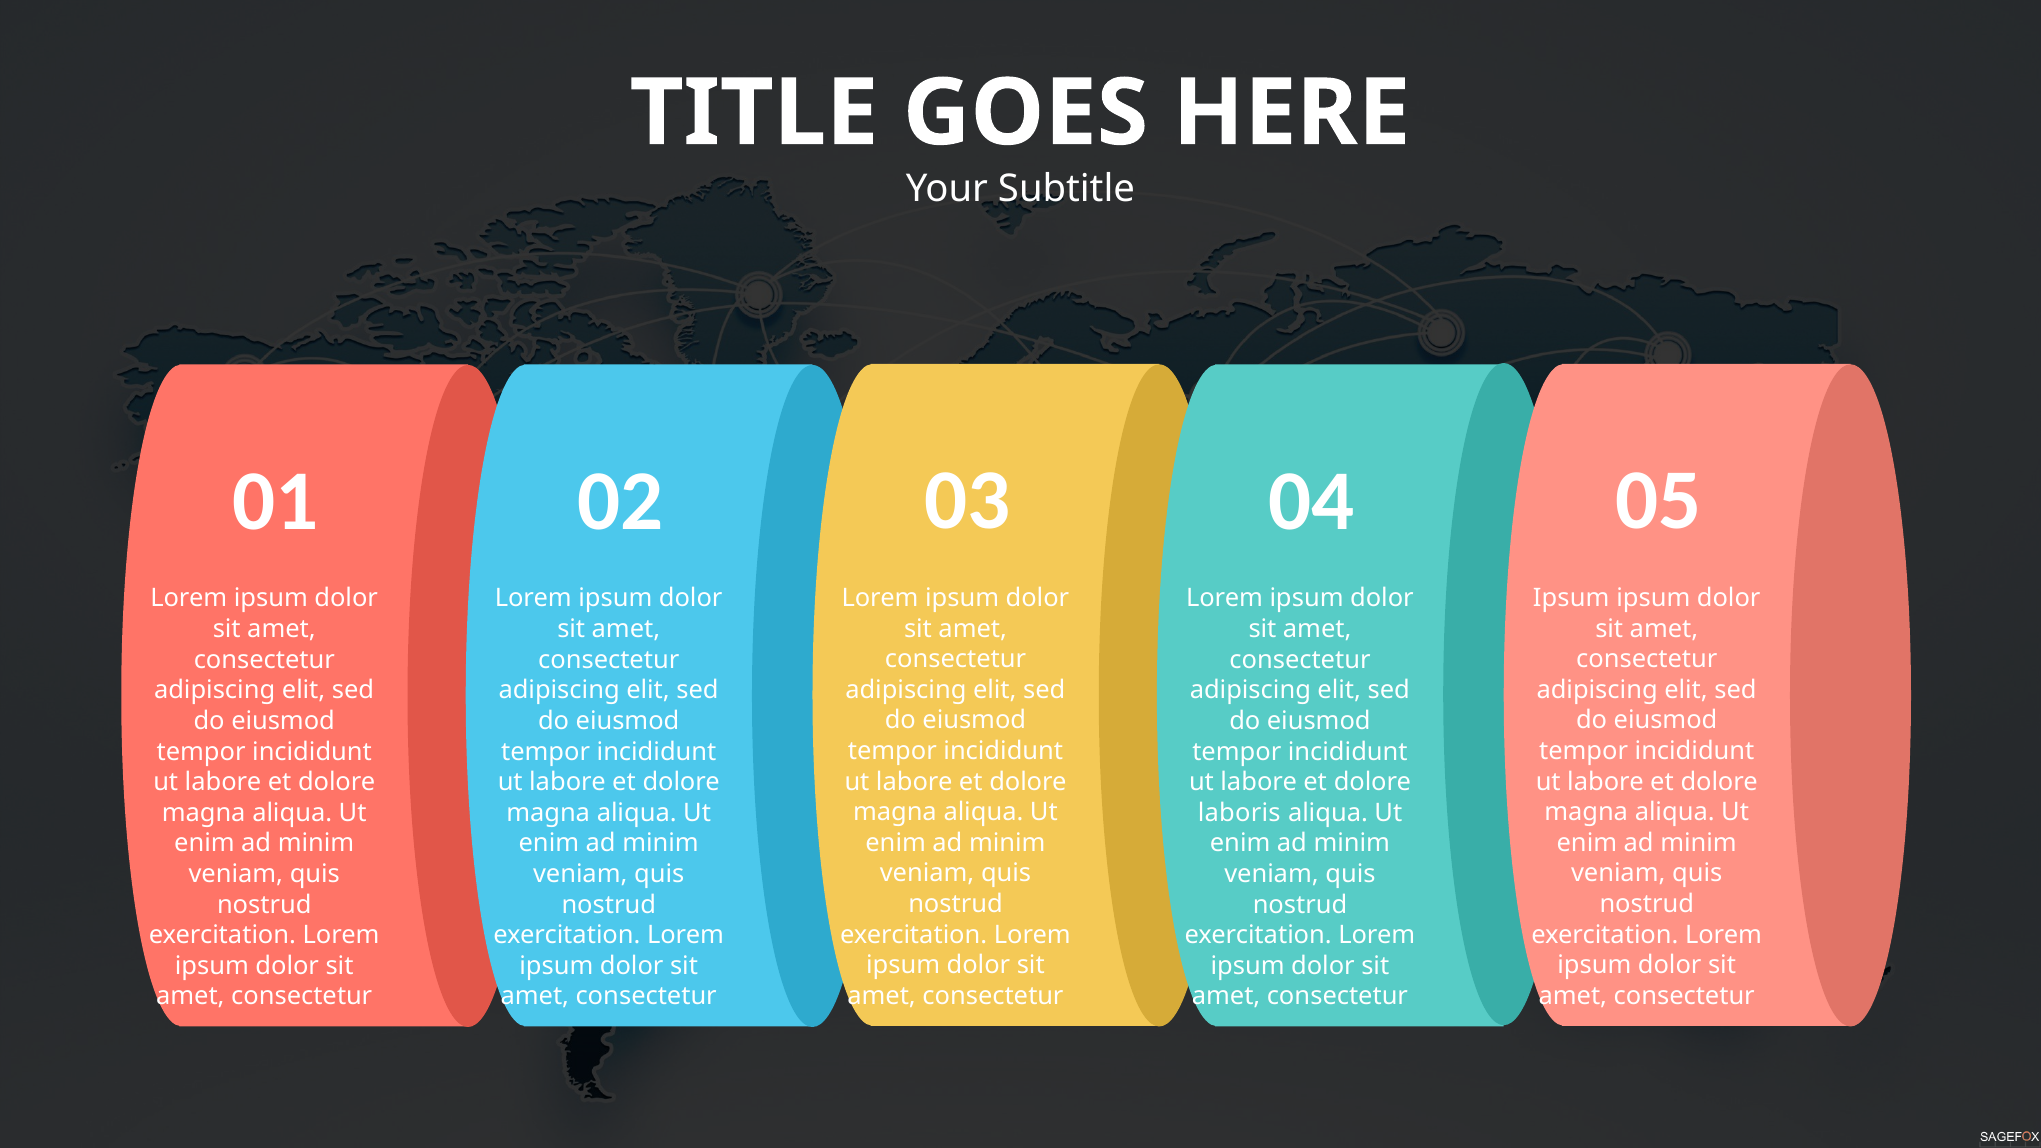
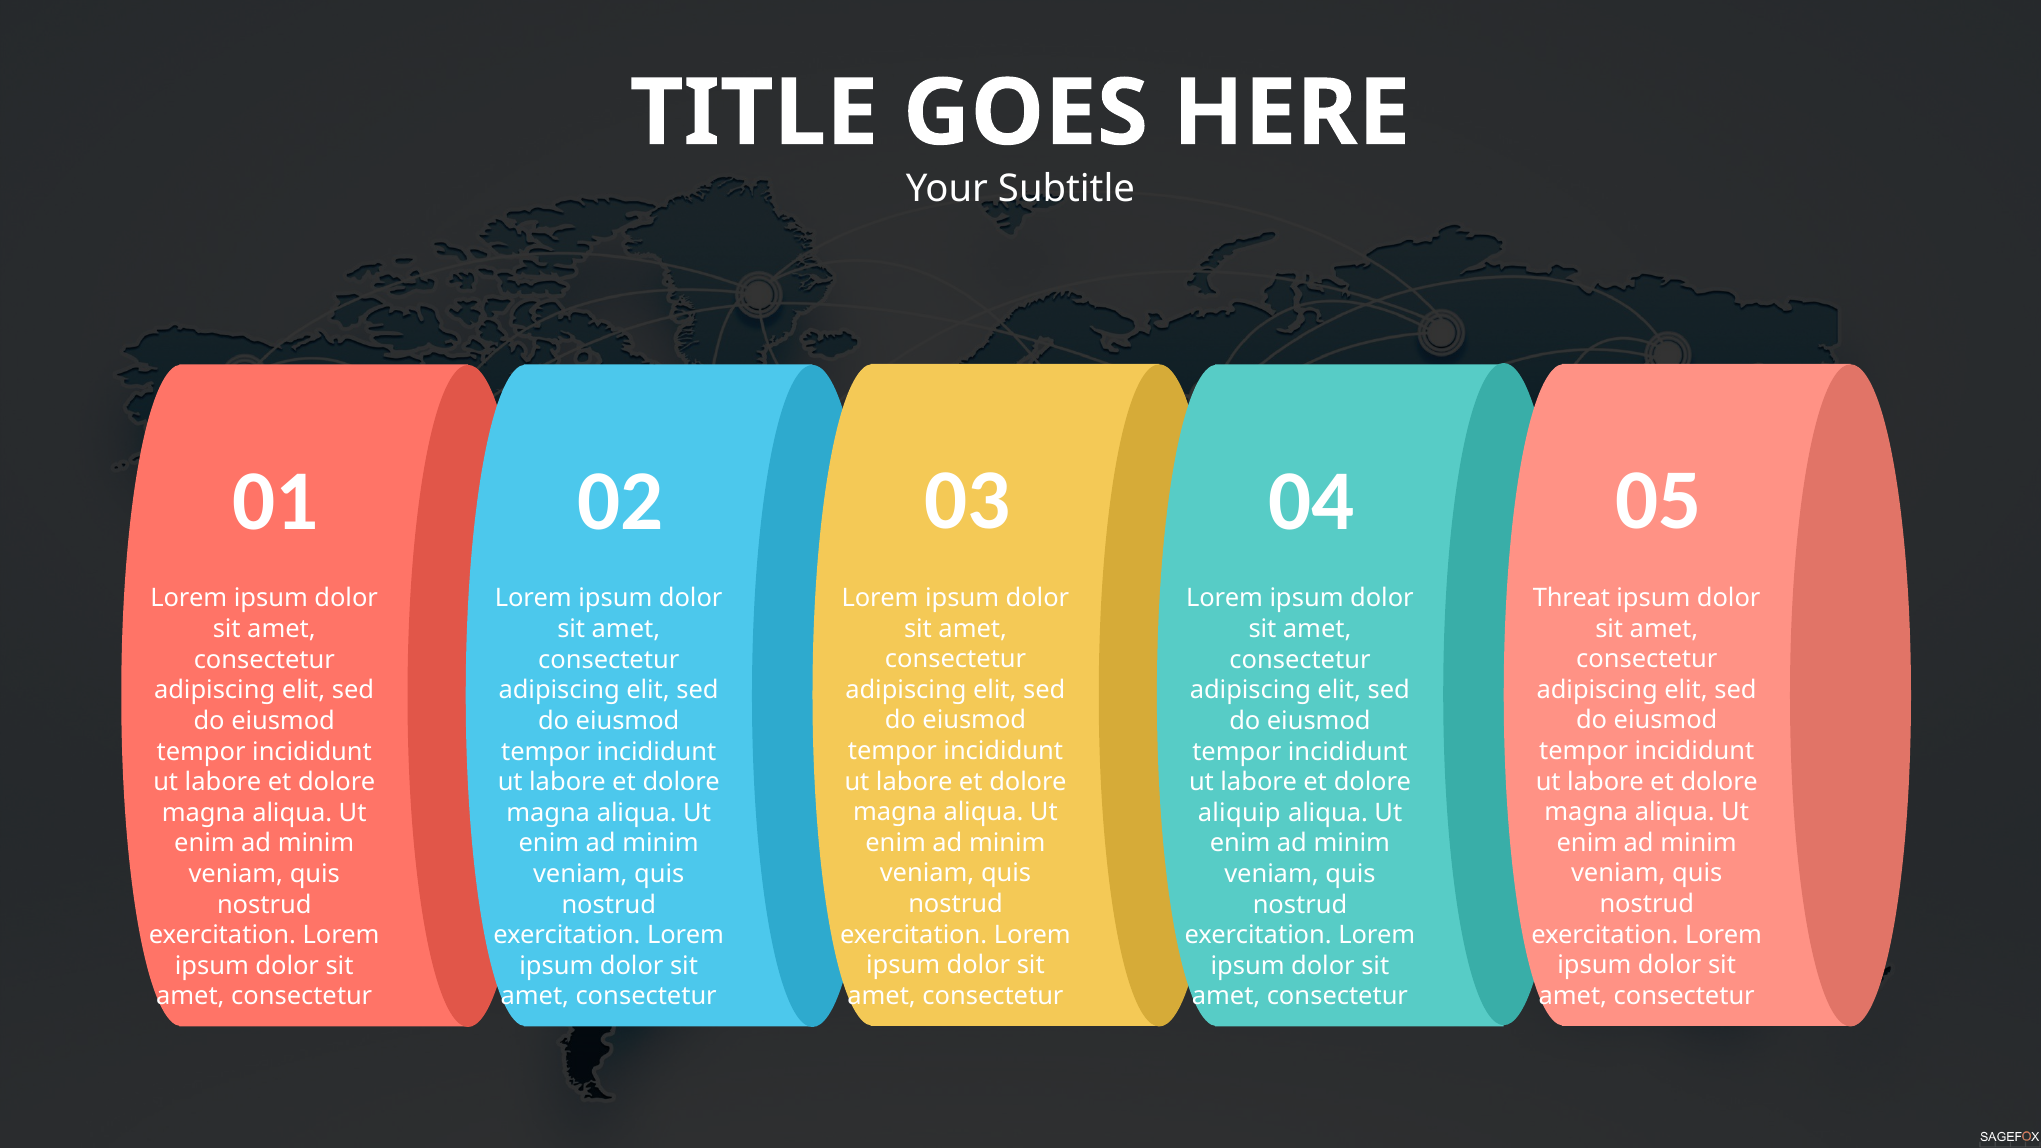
Ipsum: Ipsum -> Threat (1571, 598)
laboris: laboris -> aliquip (1239, 813)
